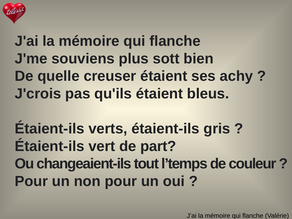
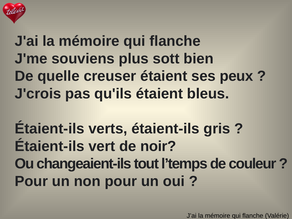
achy: achy -> peux (236, 76)
part: part -> noir (158, 146)
